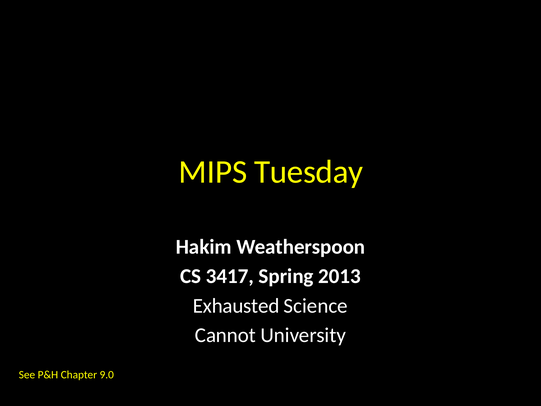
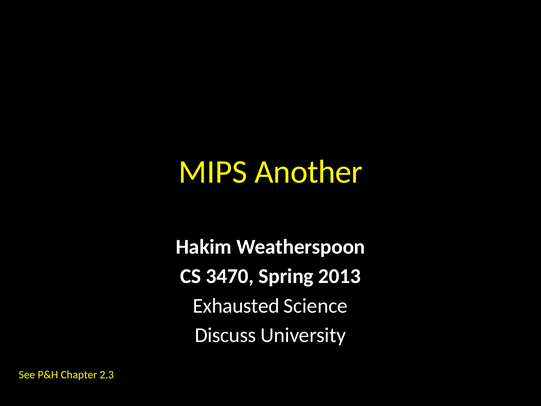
Tuesday: Tuesday -> Another (309, 172)
3417: 3417 -> 3470 (230, 276)
Cannot: Cannot -> Discuss (225, 335)
9.0: 9.0 -> 2.3 (107, 375)
